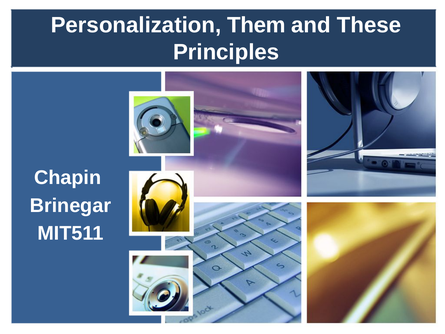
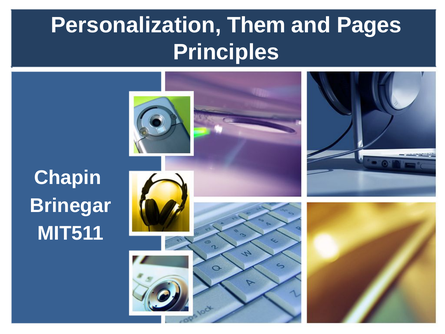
These: These -> Pages (369, 25)
